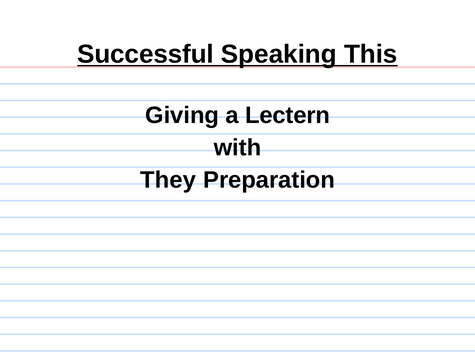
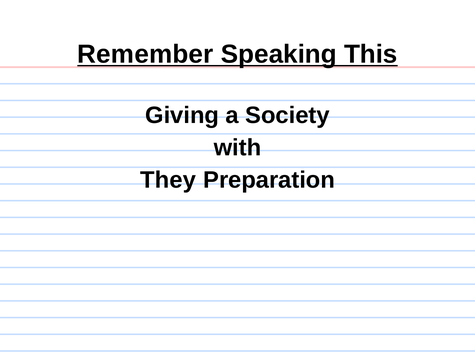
Successful: Successful -> Remember (145, 54)
Lectern: Lectern -> Society (288, 115)
